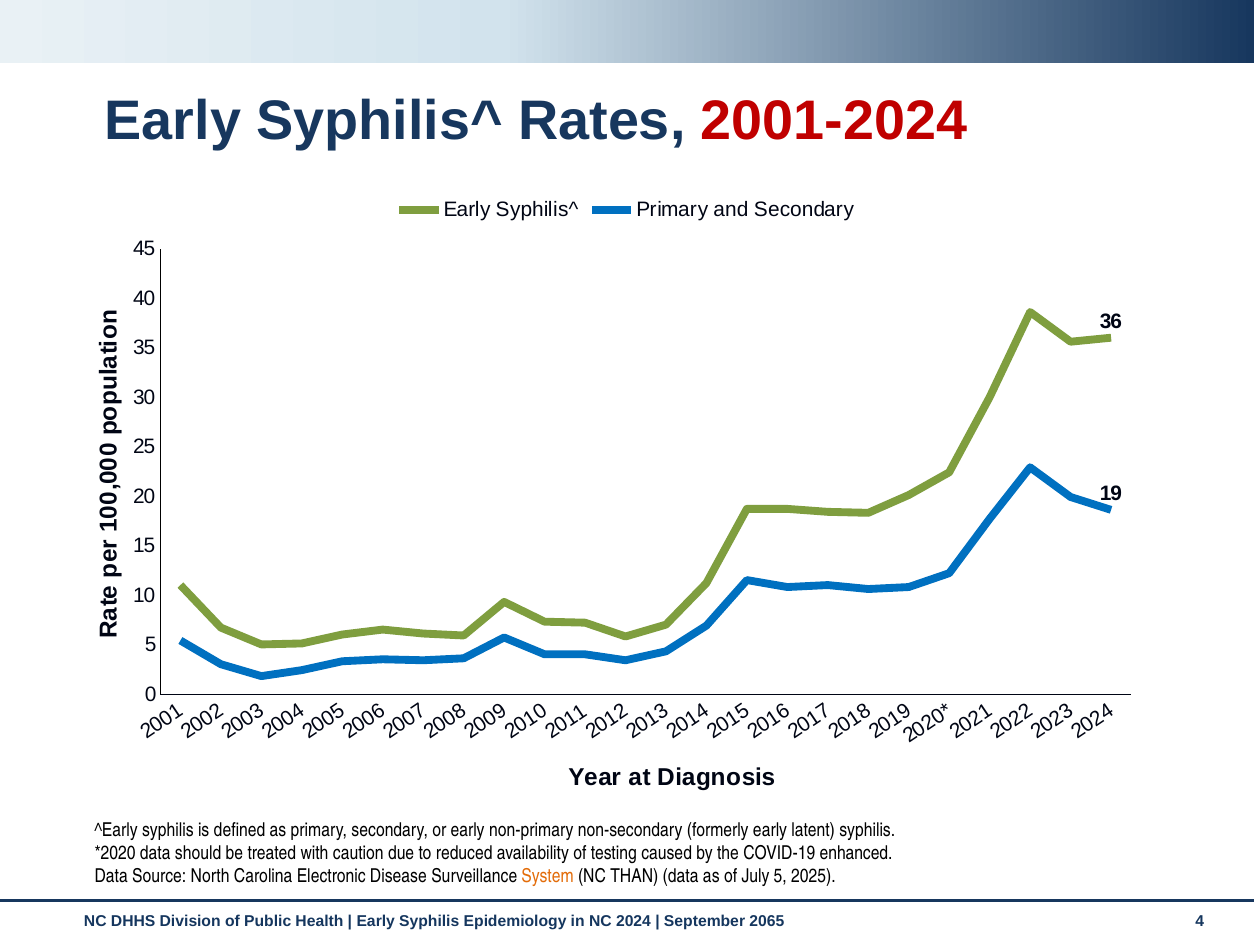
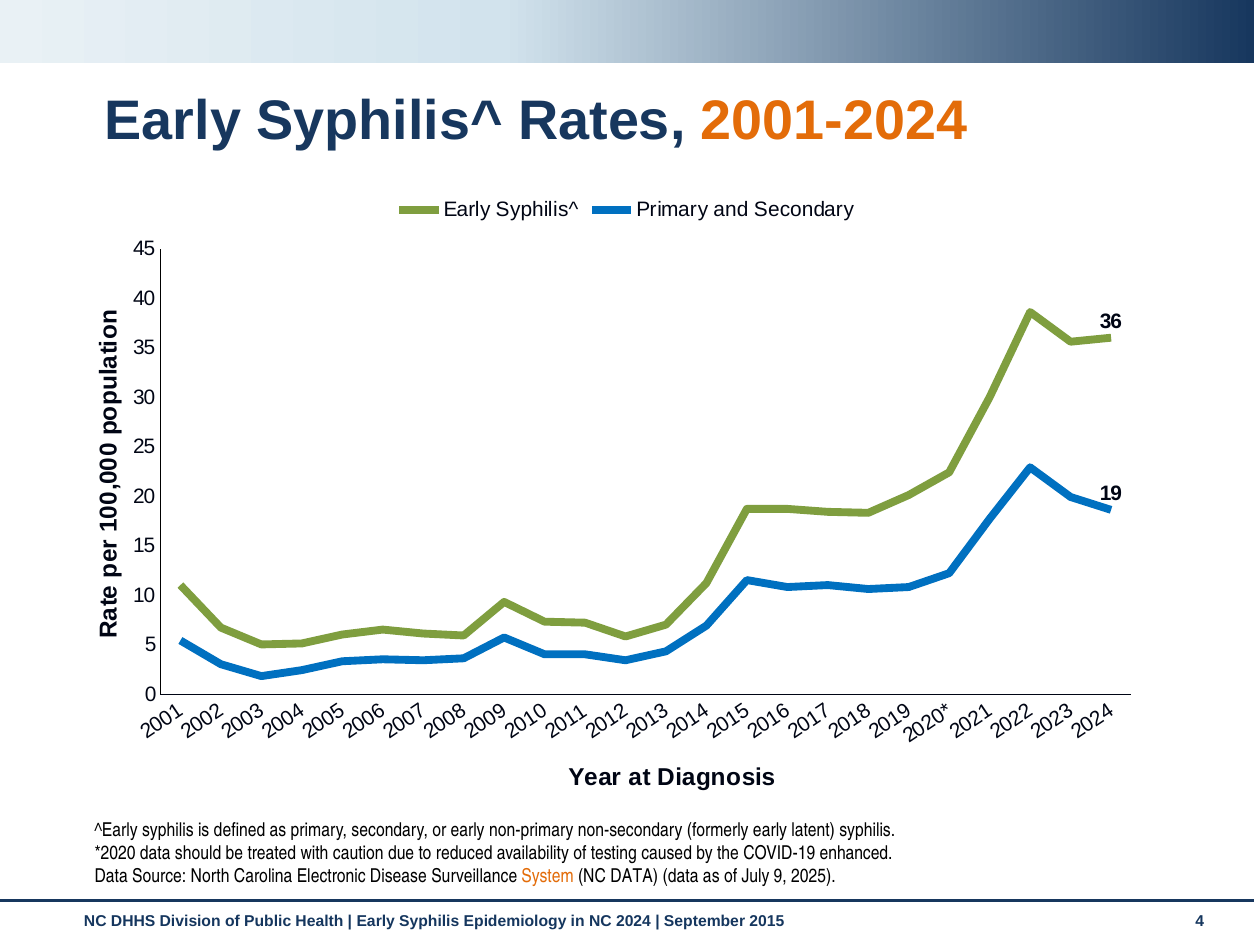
2001-2024 colour: red -> orange (834, 122)
NC THAN: THAN -> DATA (634, 876)
July 5: 5 -> 9 (780, 876)
2065: 2065 -> 2015 (767, 922)
